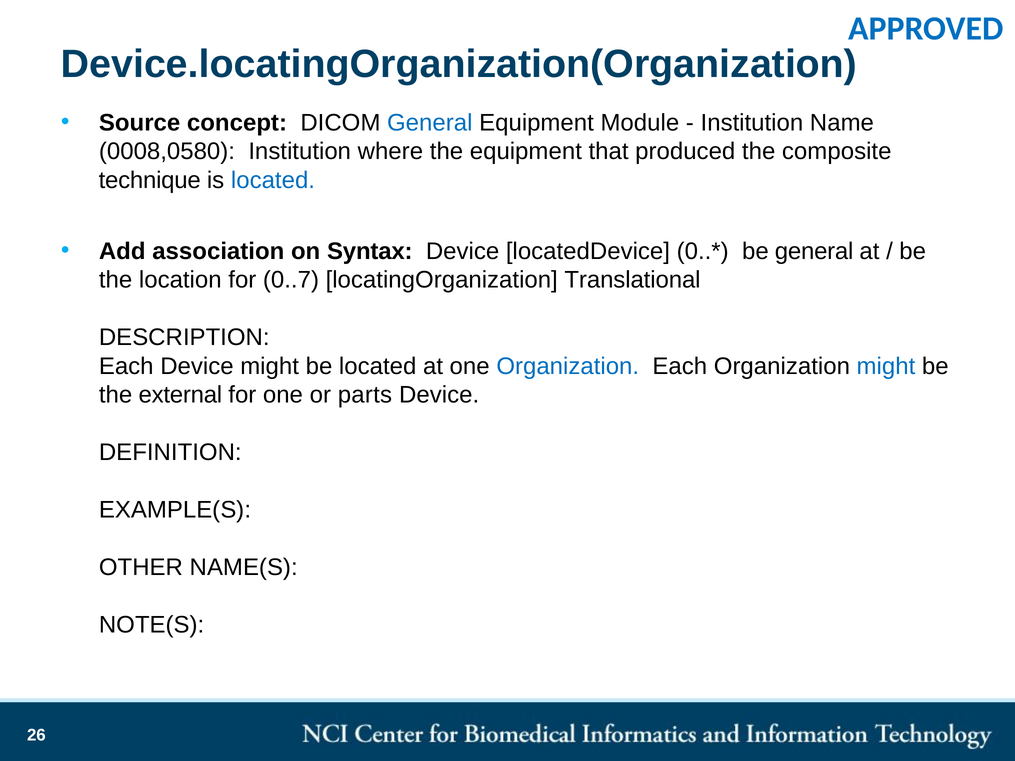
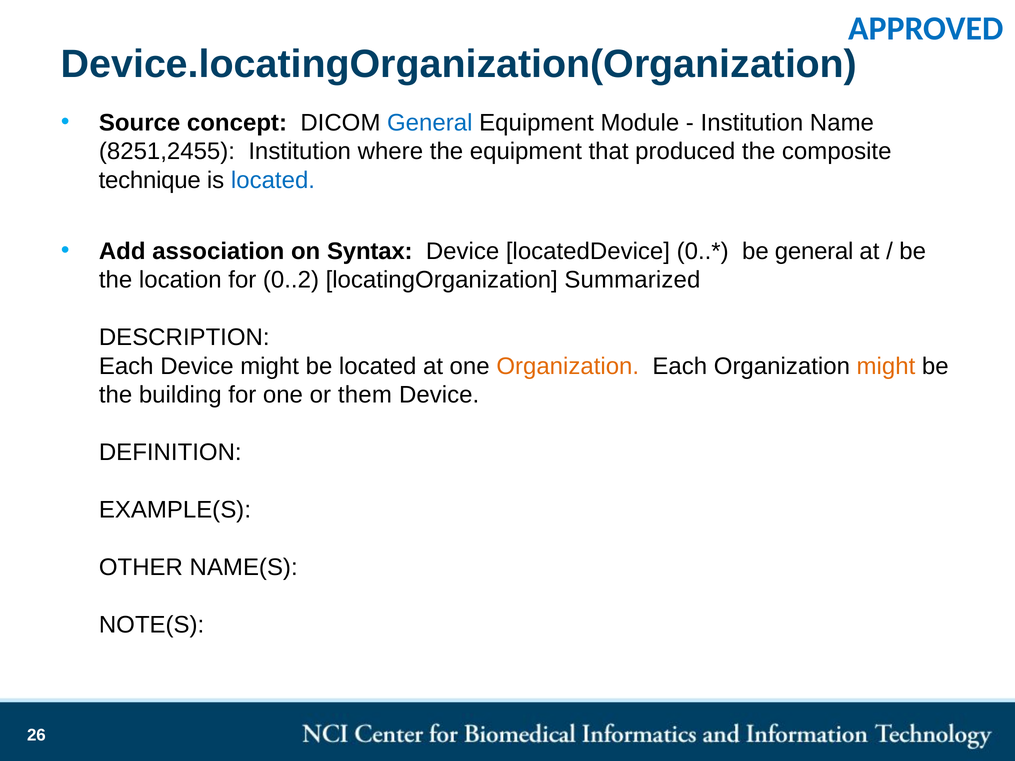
0008,0580: 0008,0580 -> 8251,2455 (167, 151)
0..7: 0..7 -> 0..2 (291, 280)
Translational: Translational -> Summarized (632, 280)
Organization colour: blue -> orange (568, 366)
might colour: blue -> orange (886, 366)
external: external -> building (180, 395)
parts: parts -> them (365, 395)
